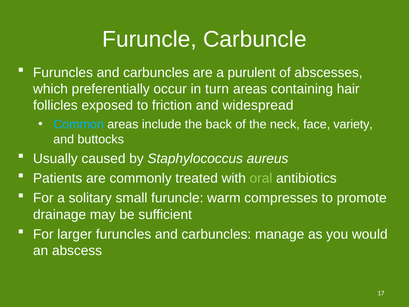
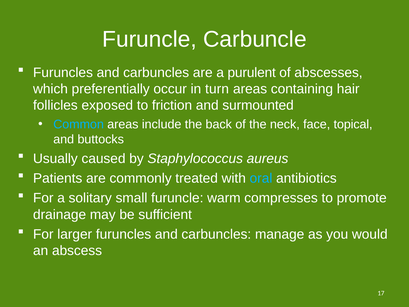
widespread: widespread -> surmounted (258, 105)
variety: variety -> topical (353, 124)
oral colour: light green -> light blue (261, 178)
